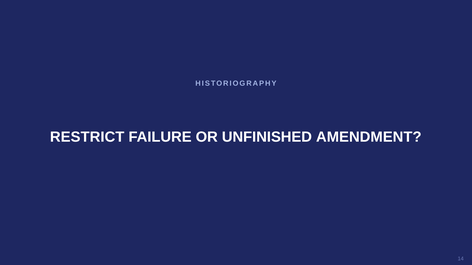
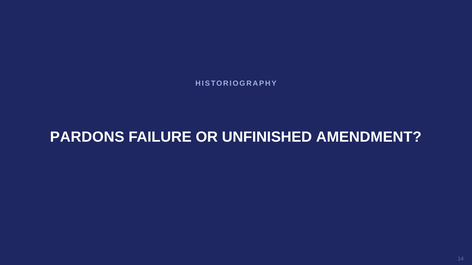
RESTRICT: RESTRICT -> PARDONS (87, 137)
